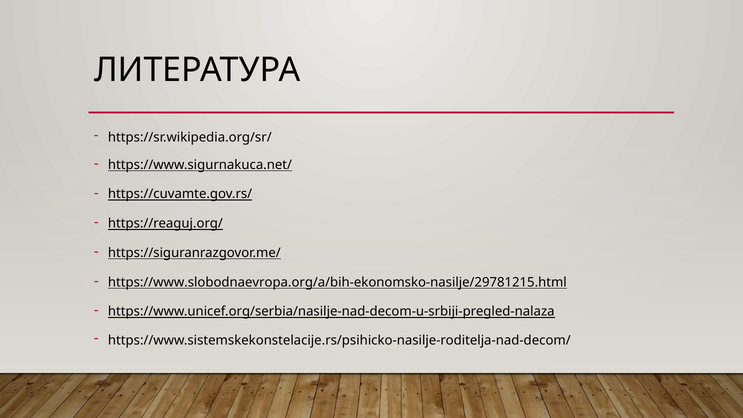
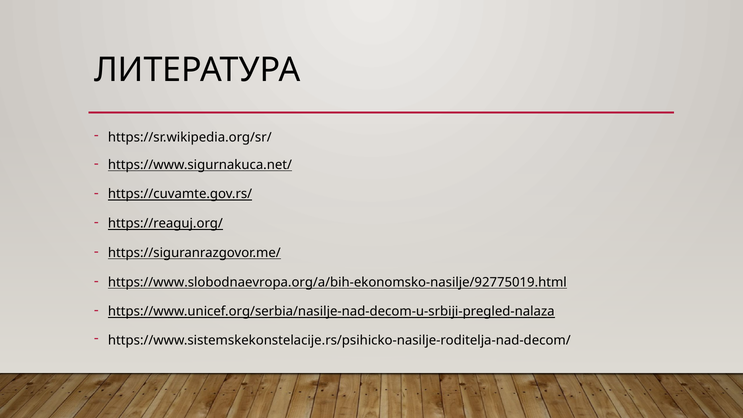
https://www.slobodnaevropa.org/a/bih-ekonomsko-nasilje/29781215.html: https://www.slobodnaevropa.org/a/bih-ekonomsko-nasilje/29781215.html -> https://www.slobodnaevropa.org/a/bih-ekonomsko-nasilje/92775019.html (337, 282)
